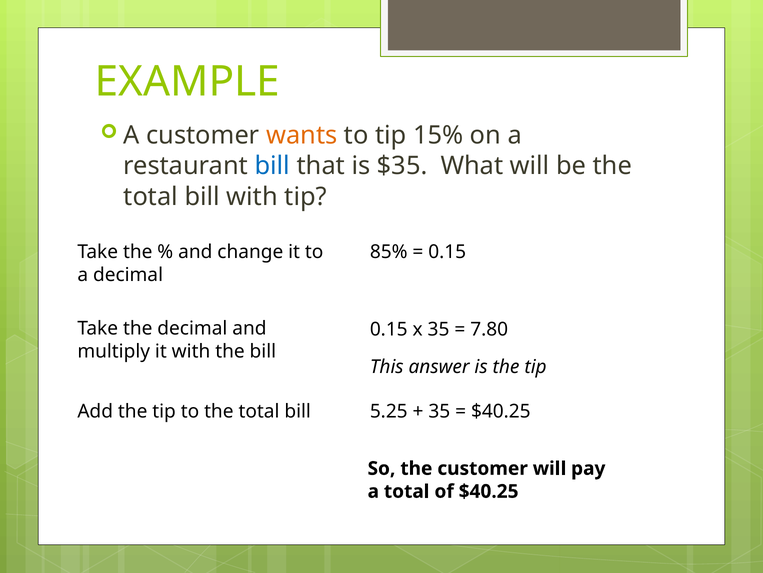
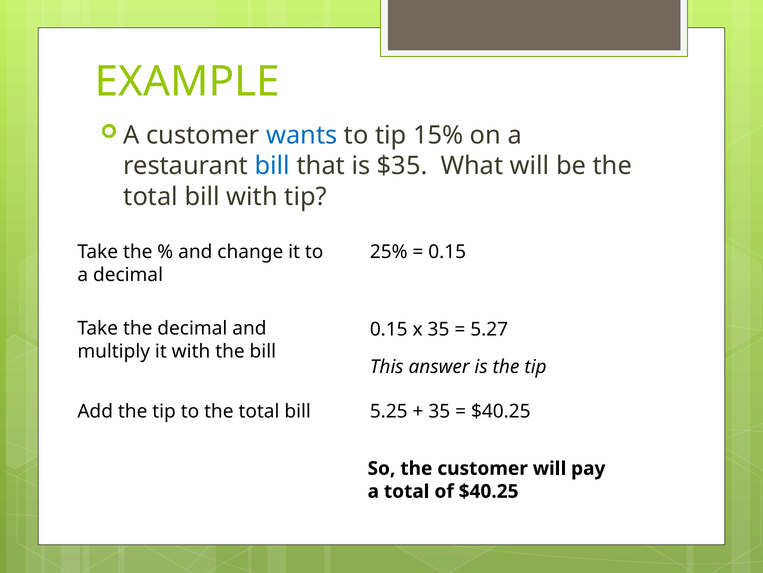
wants colour: orange -> blue (302, 135)
85%: 85% -> 25% (389, 252)
7.80: 7.80 -> 5.27 (489, 329)
